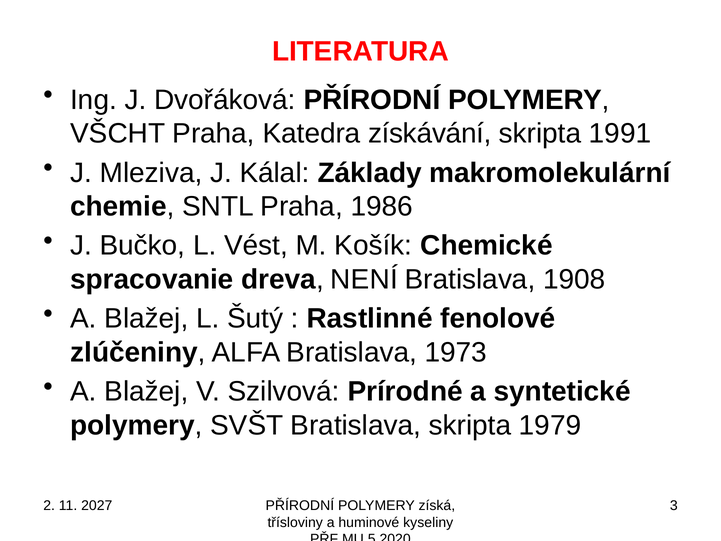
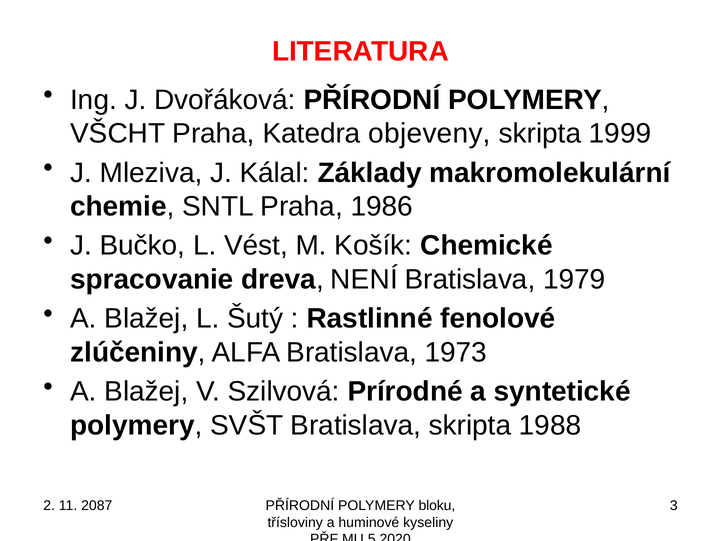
získávání: získávání -> objeveny (430, 133)
1991: 1991 -> 1999 (620, 133)
1908: 1908 -> 1979 (574, 279)
1979: 1979 -> 1988 (550, 425)
2027: 2027 -> 2087 (97, 505)
získá: získá -> bloku (437, 505)
